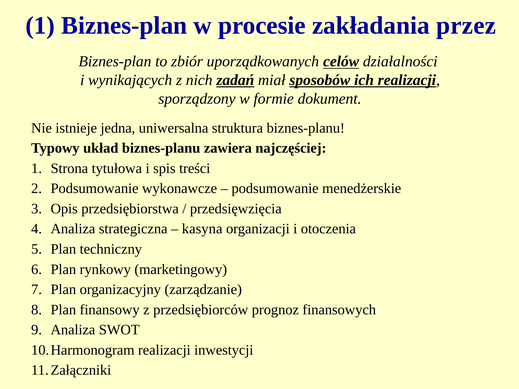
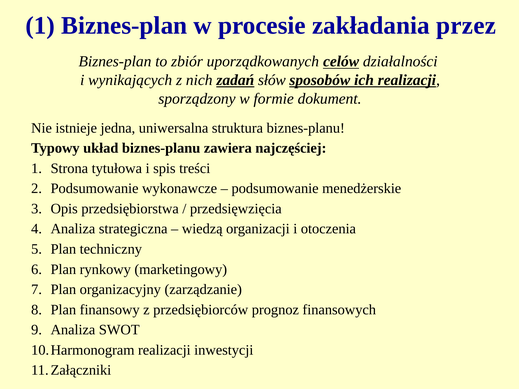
miał: miał -> słów (272, 80)
kasyna: kasyna -> wiedzą (202, 229)
